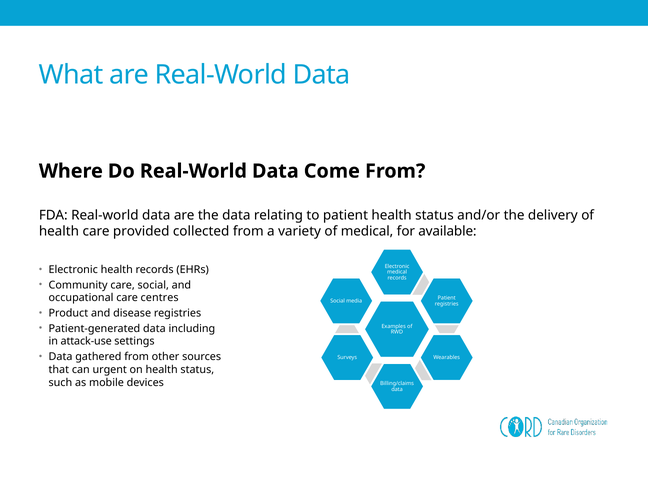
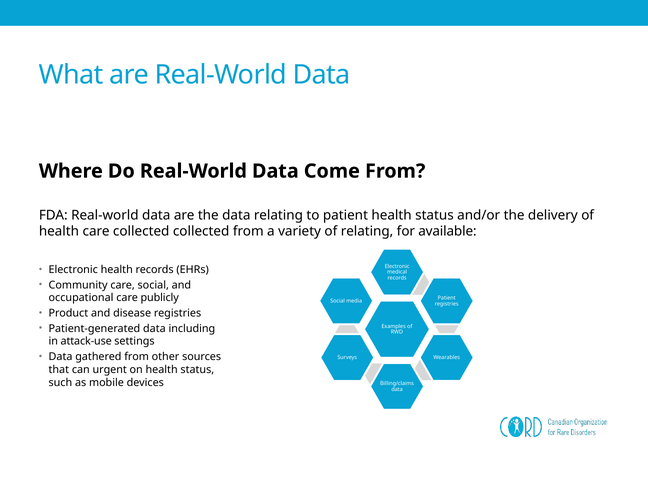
care provided: provided -> collected (141, 231)
of medical: medical -> relating (367, 231)
centres: centres -> publicly (160, 298)
